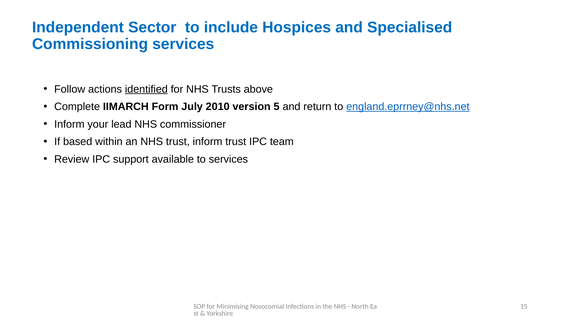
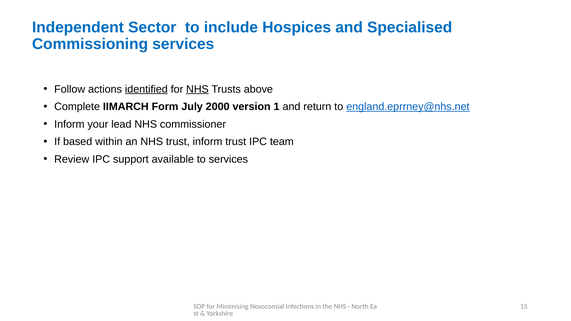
NHS underline: none -> present (197, 89)
2010: 2010 -> 2000 (218, 107)
5: 5 -> 1 (277, 107)
